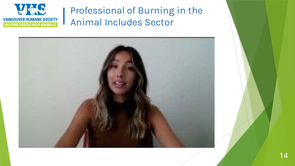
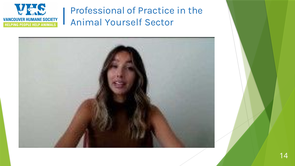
Burning: Burning -> Practice (156, 10)
Includes: Includes -> Yourself (123, 22)
